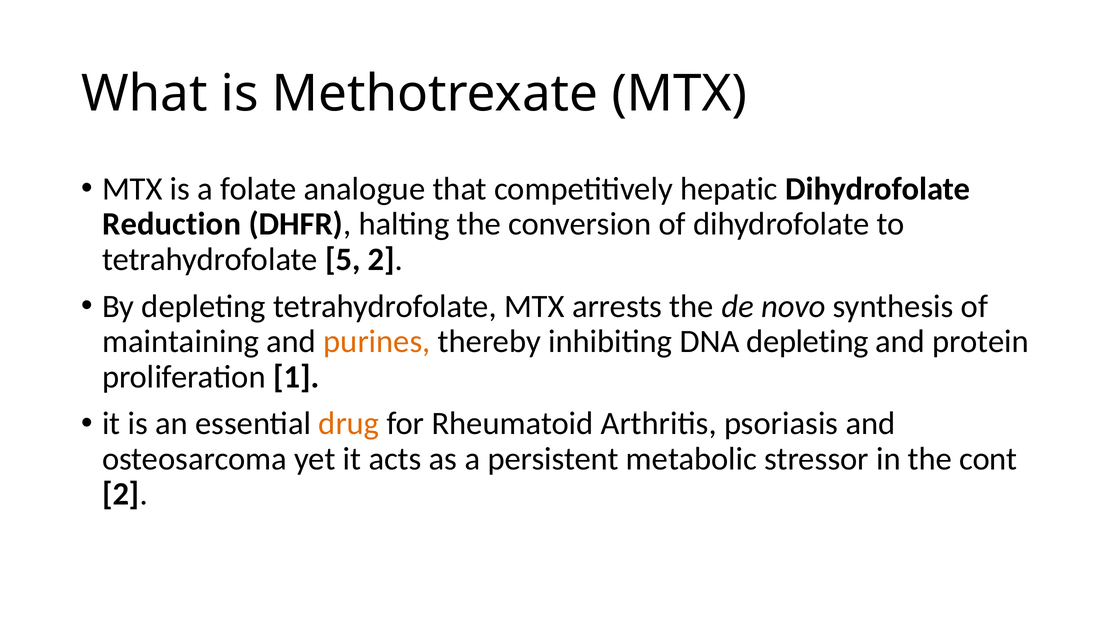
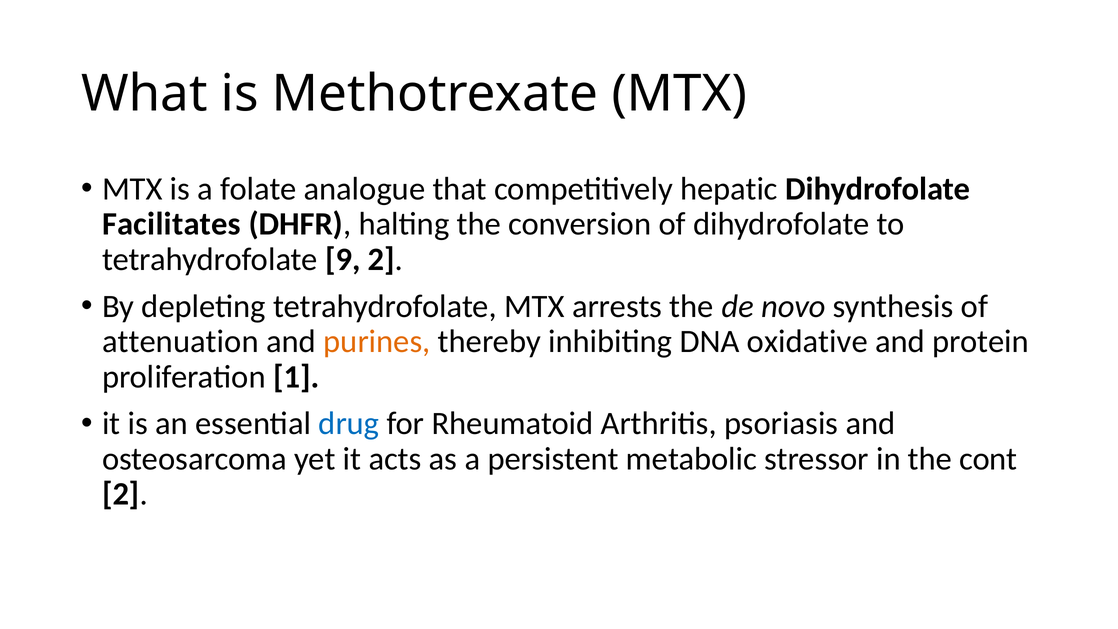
Reduction: Reduction -> Facilitates (171, 224)
5: 5 -> 9 (343, 259)
maintaining: maintaining -> attenuation (180, 342)
DNA depleting: depleting -> oxidative (807, 342)
drug colour: orange -> blue (349, 424)
